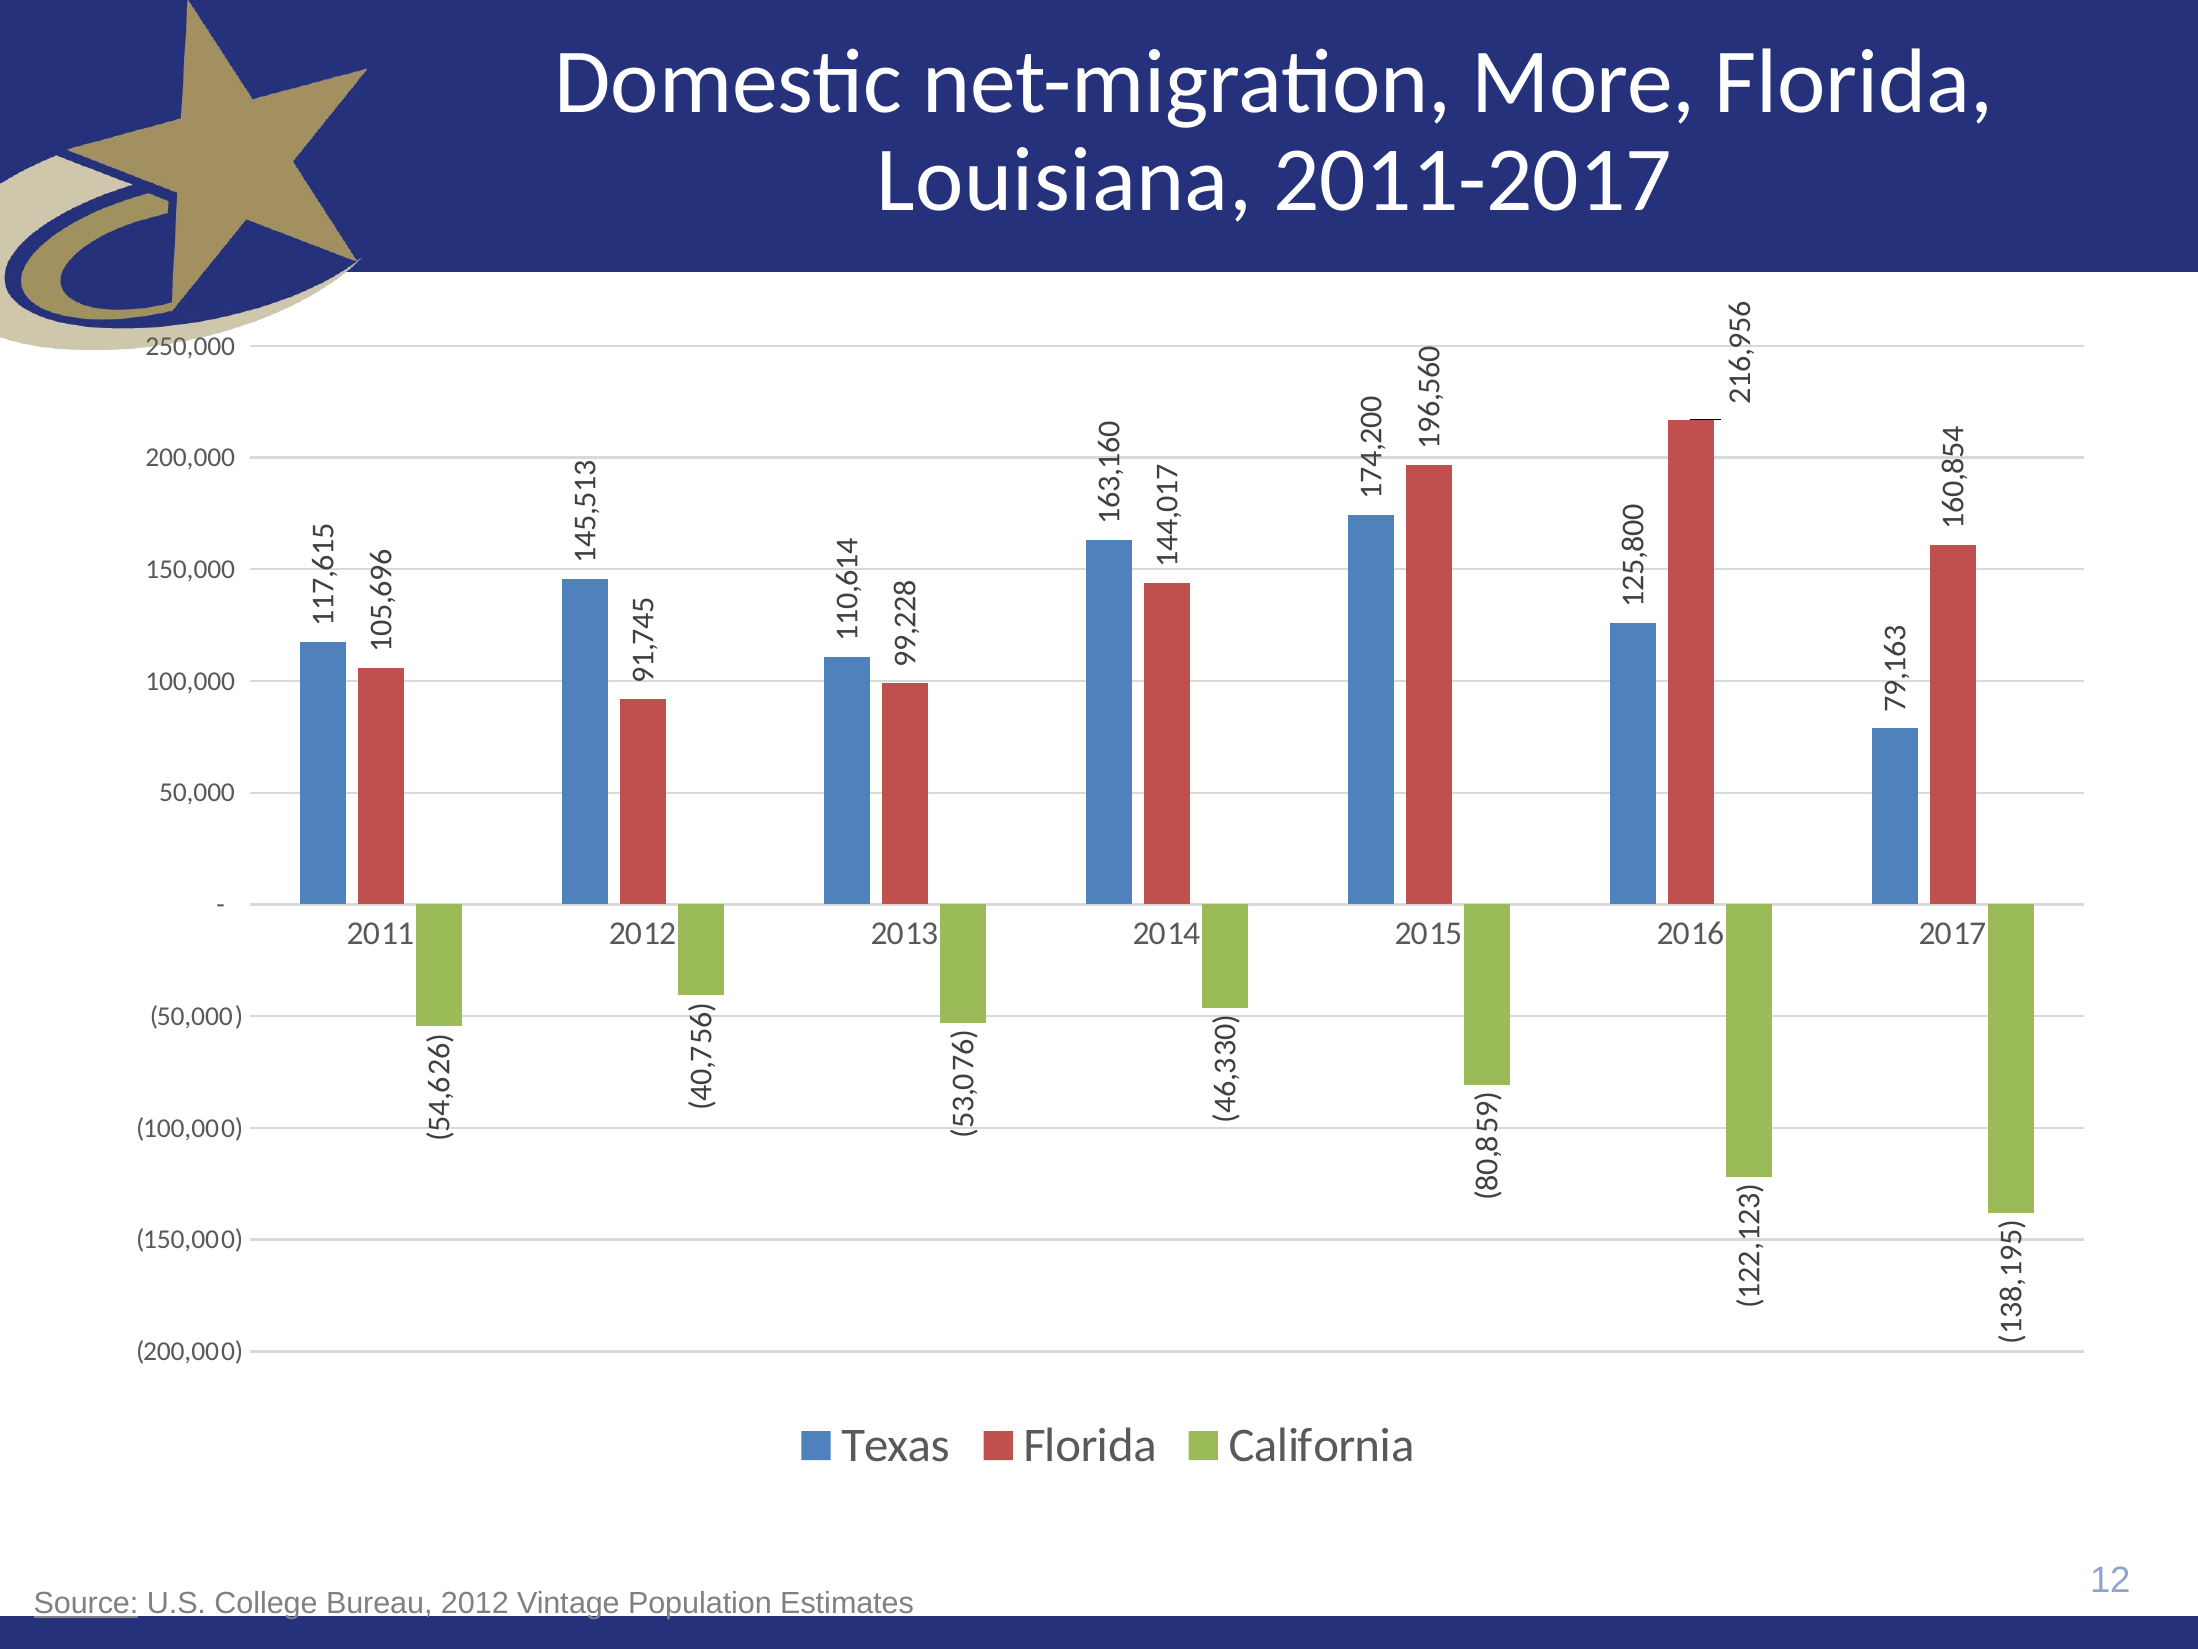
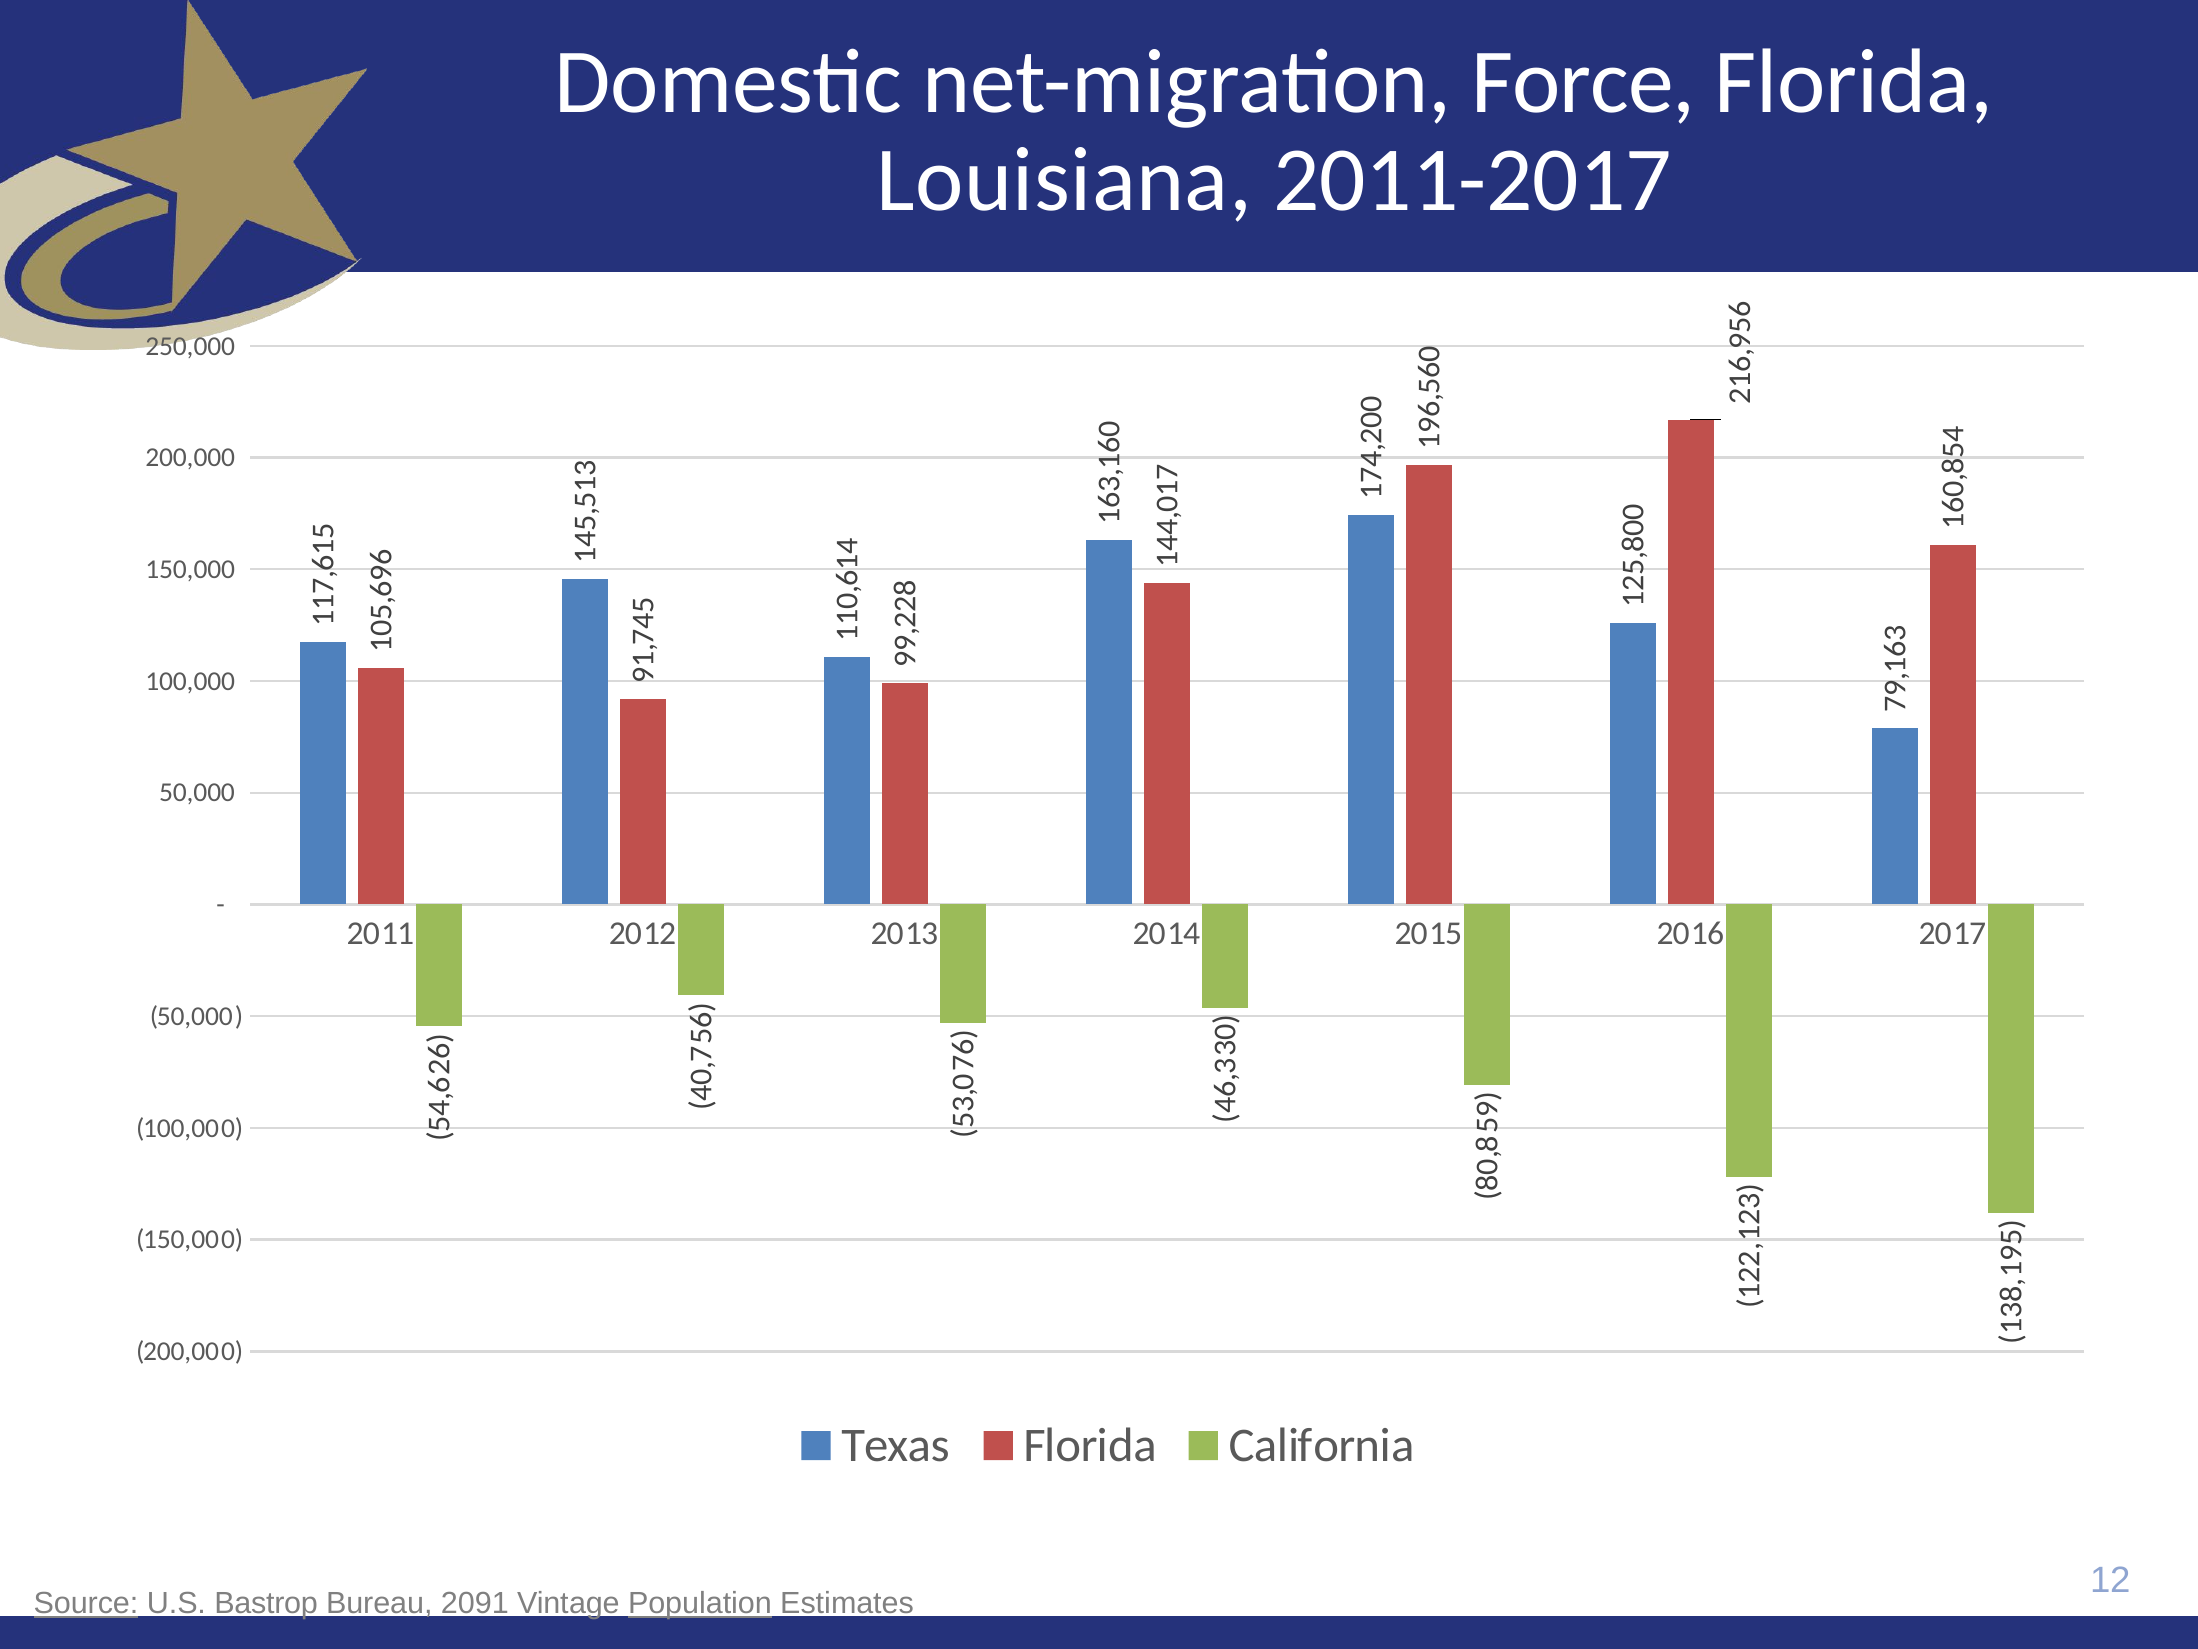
More: More -> Force (1583, 82)
College: College -> Bastrop (266, 1603)
Bureau 2012: 2012 -> 2091 (475, 1603)
Population underline: none -> present (700, 1603)
